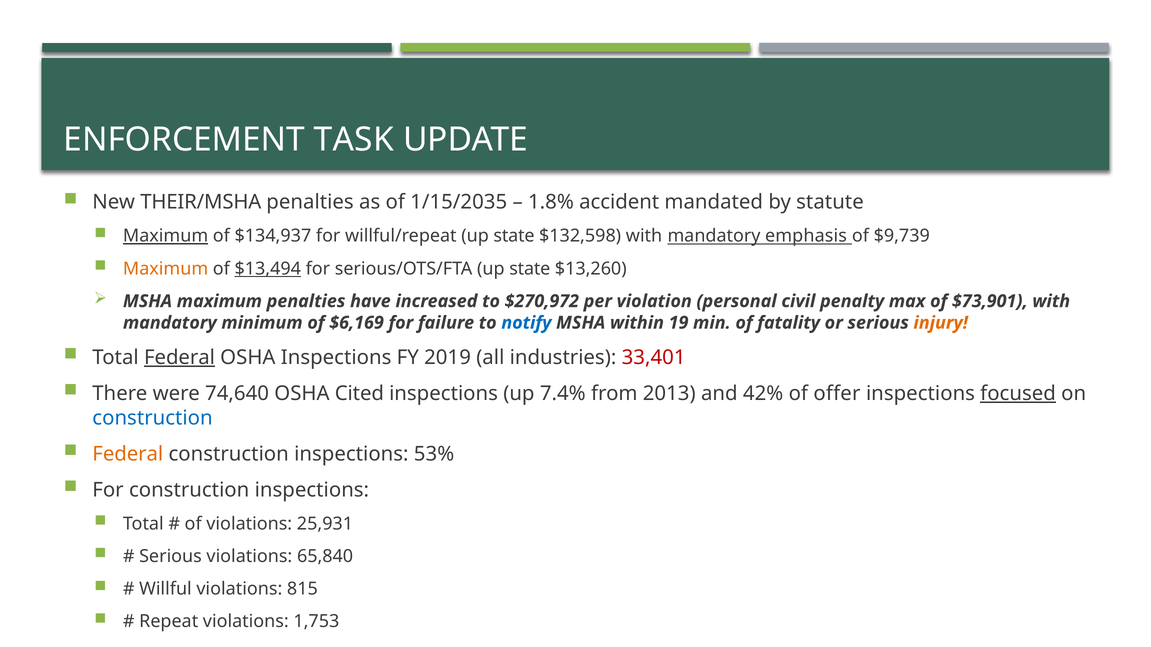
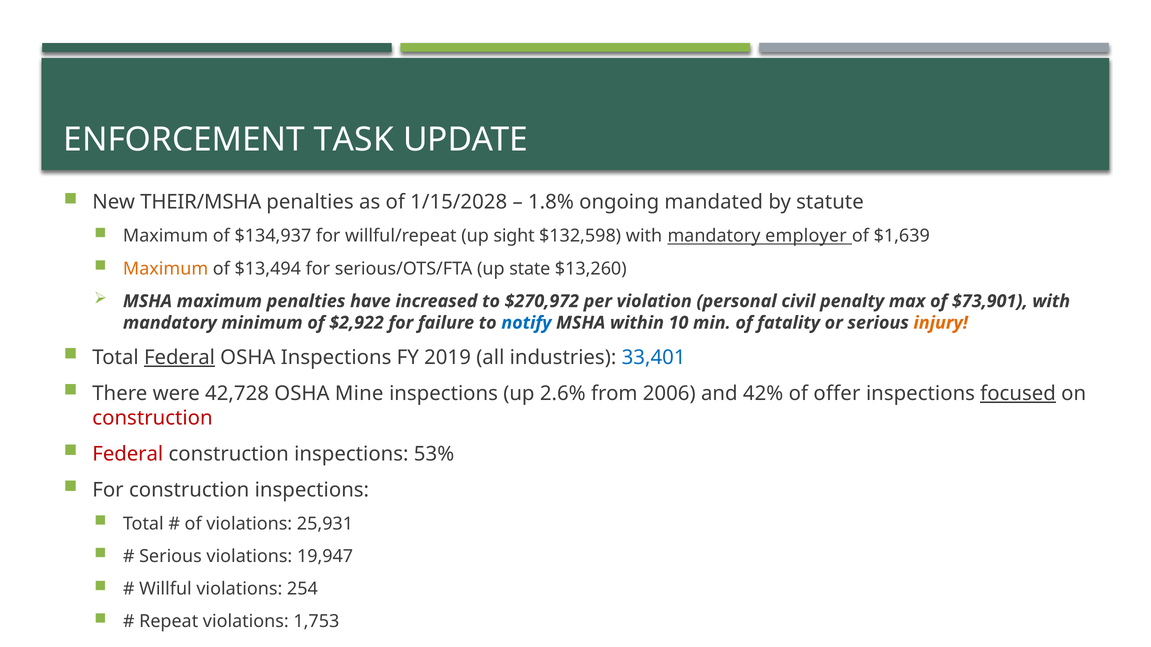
1/15/2035: 1/15/2035 -> 1/15/2028 (459, 202)
accident: accident -> ongoing (619, 202)
Maximum underline: present -> none (166, 236)
willful/repeat up state: state -> sight (514, 236)
emphasis: emphasis -> employer (806, 236)
$9,739: $9,739 -> $1,639 (902, 236)
$13,494 underline: present -> none (268, 269)
$6,169: $6,169 -> $2,922 (356, 323)
19: 19 -> 10 (679, 323)
33,401 colour: red -> blue (654, 358)
74,640: 74,640 -> 42,728 (237, 394)
Cited: Cited -> Mine (359, 394)
7.4%: 7.4% -> 2.6% (563, 394)
2013: 2013 -> 2006 (669, 394)
construction colour: blue -> red (153, 418)
Federal colour: orange -> red (128, 454)
65,840: 65,840 -> 19,947 (325, 557)
815: 815 -> 254 (302, 589)
